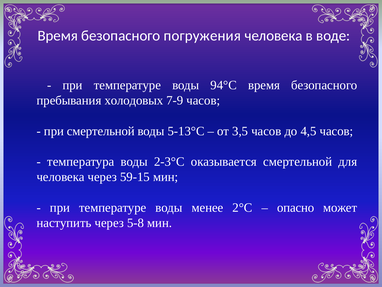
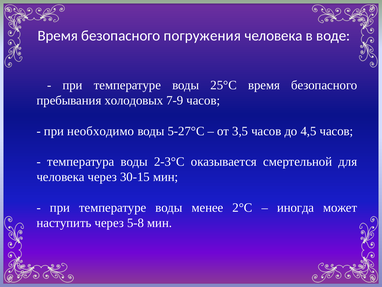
94°С: 94°С -> 25°С (224, 85)
при смертельной: смертельной -> необходимо (101, 131)
5-13°С: 5-13°С -> 5-27°С (186, 131)
59-15: 59-15 -> 30-15 (135, 177)
опасно: опасно -> иногда (296, 207)
